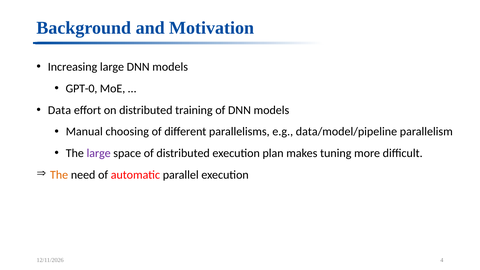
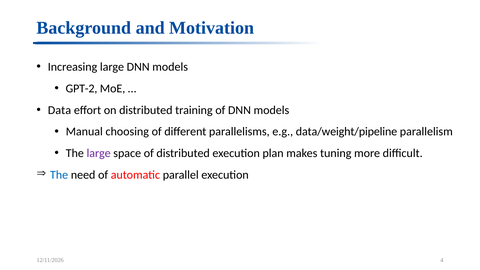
GPT-0: GPT-0 -> GPT-2 (82, 89)
data/model/pipeline: data/model/pipeline -> data/weight/pipeline (347, 132)
The colour: orange -> blue (59, 175)
